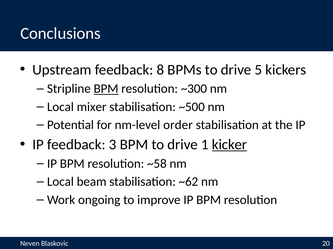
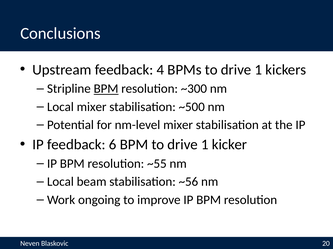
8: 8 -> 4 (160, 70)
BPMs to drive 5: 5 -> 1 (258, 70)
nm-level order: order -> mixer (178, 125)
3: 3 -> 6 (113, 145)
kicker underline: present -> none (230, 145)
~58: ~58 -> ~55 (157, 164)
~62: ~62 -> ~56 (188, 182)
